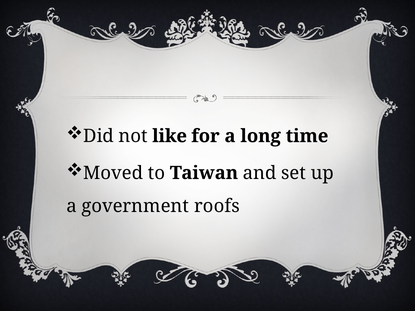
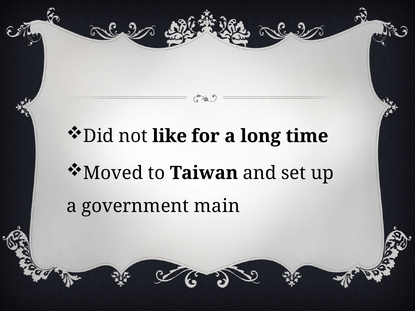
roofs: roofs -> main (217, 206)
